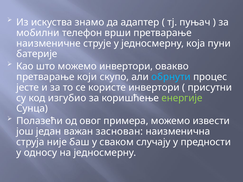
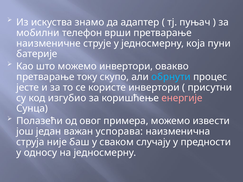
који: који -> току (87, 77)
енергије colour: light green -> pink (182, 98)
заснован: заснован -> успорава (119, 132)
